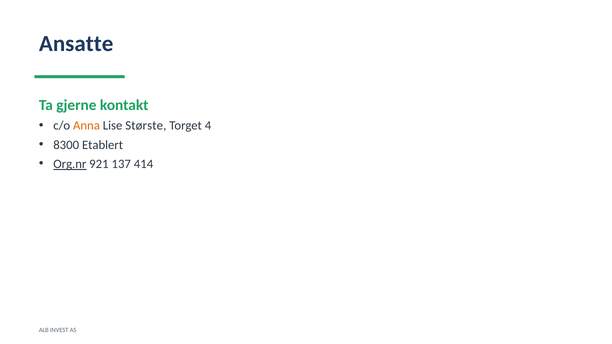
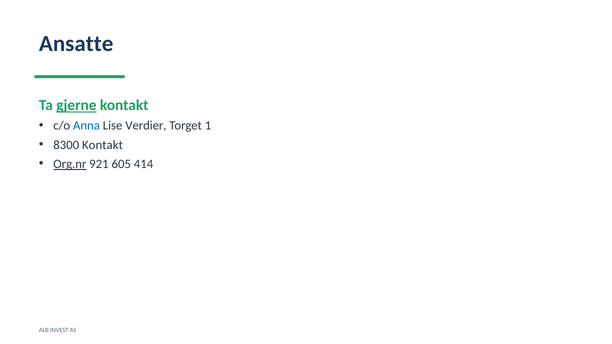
gjerne underline: none -> present (76, 105)
Anna colour: orange -> blue (86, 126)
Største: Største -> Verdier (146, 126)
4: 4 -> 1 (208, 126)
8300 Etablert: Etablert -> Kontakt (102, 145)
137: 137 -> 605 (121, 164)
